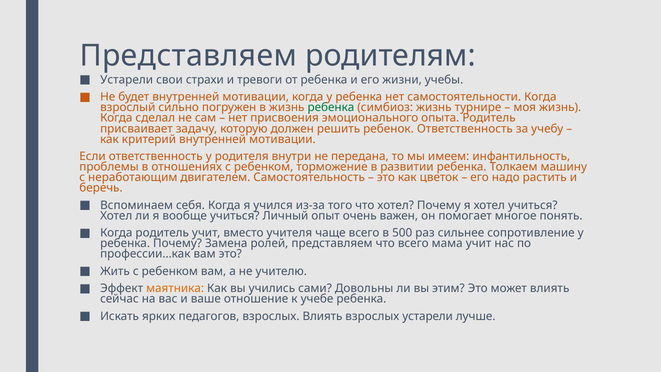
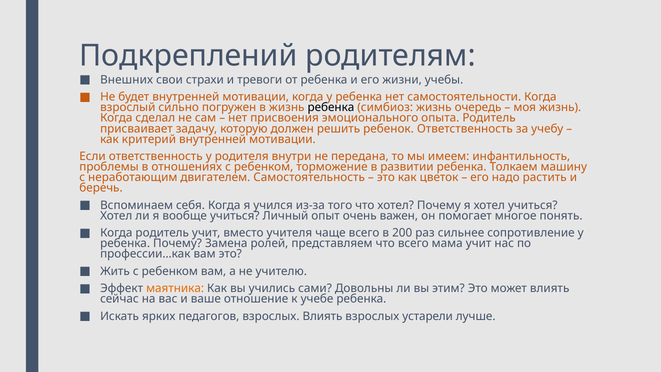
Представляем: Представляем -> Подкреплений (188, 56)
Устарели: Устарели -> Внешних (127, 80)
ребенка colour: green -> black (331, 107)
турнире: турнире -> очередь (478, 107)
500: 500 -> 200 (402, 233)
